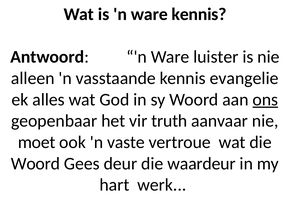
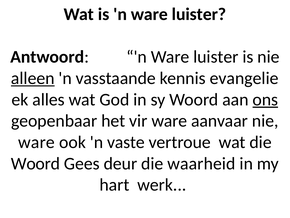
is n ware kennis: kennis -> luister (199, 14)
alleen underline: none -> present (33, 78)
vir truth: truth -> ware (169, 121)
moet: moet -> ware (36, 142)
waardeur: waardeur -> waarheid (201, 163)
